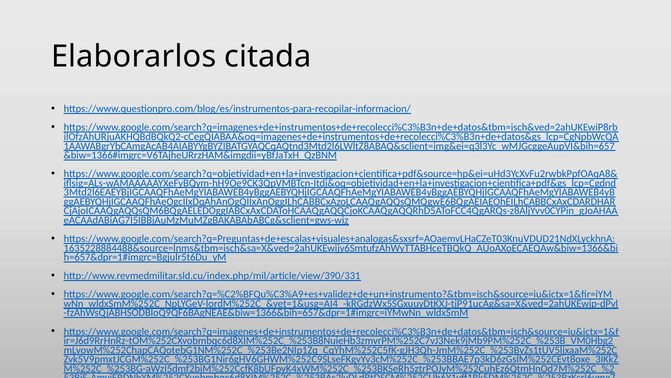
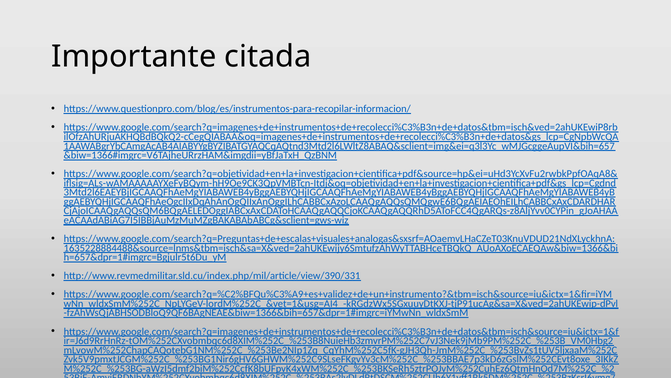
Elaborarlos: Elaborarlos -> Importante (134, 56)
